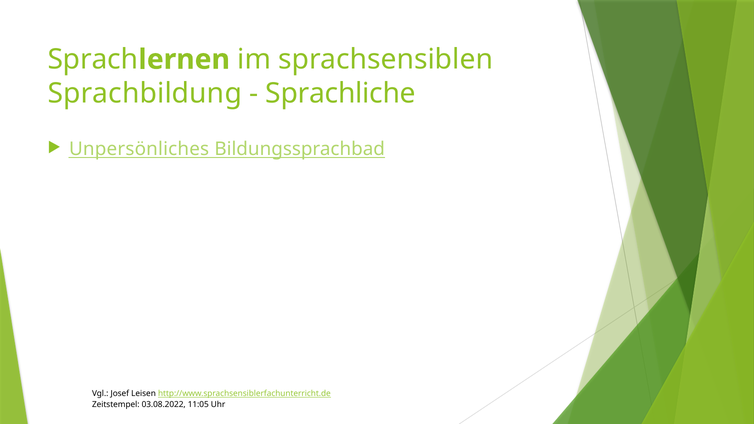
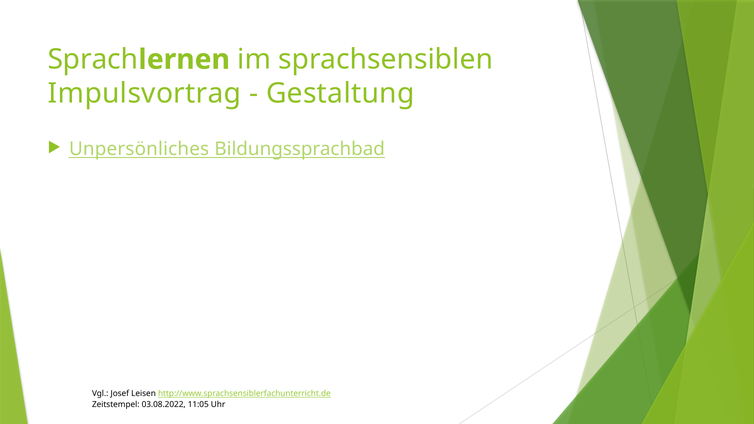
Sprachbildung: Sprachbildung -> Impulsvortrag (145, 93)
Sprachliche: Sprachliche -> Gestaltung (340, 93)
